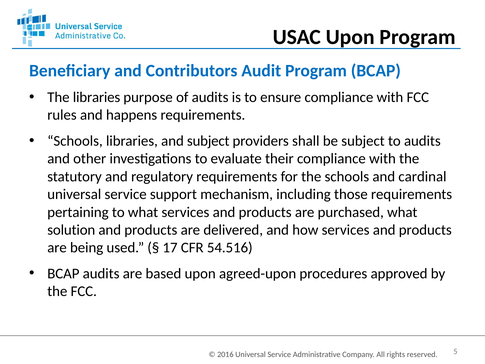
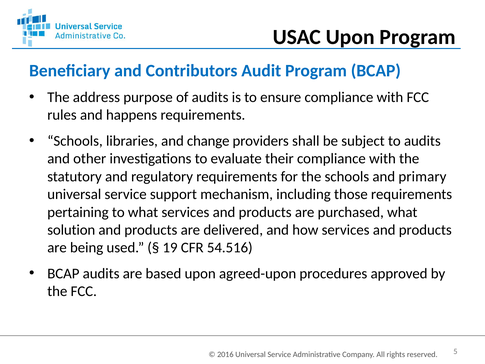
The libraries: libraries -> address (96, 97)
and subject: subject -> change (208, 141)
cardinal: cardinal -> primary (422, 176)
17: 17 -> 19 (170, 248)
